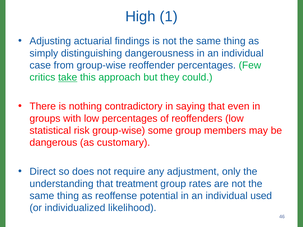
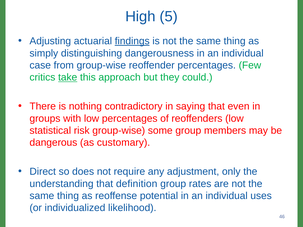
1: 1 -> 5 (169, 16)
findings underline: none -> present (132, 41)
treatment: treatment -> definition (137, 184)
used: used -> uses (261, 196)
